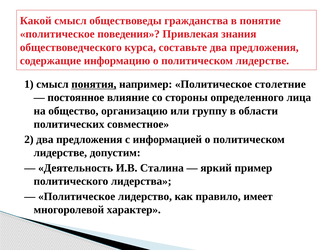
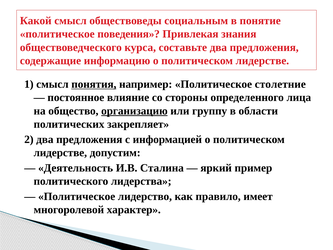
гражданства: гражданства -> социальным (196, 21)
организацию underline: none -> present (134, 111)
совместное: совместное -> закрепляет (138, 124)
